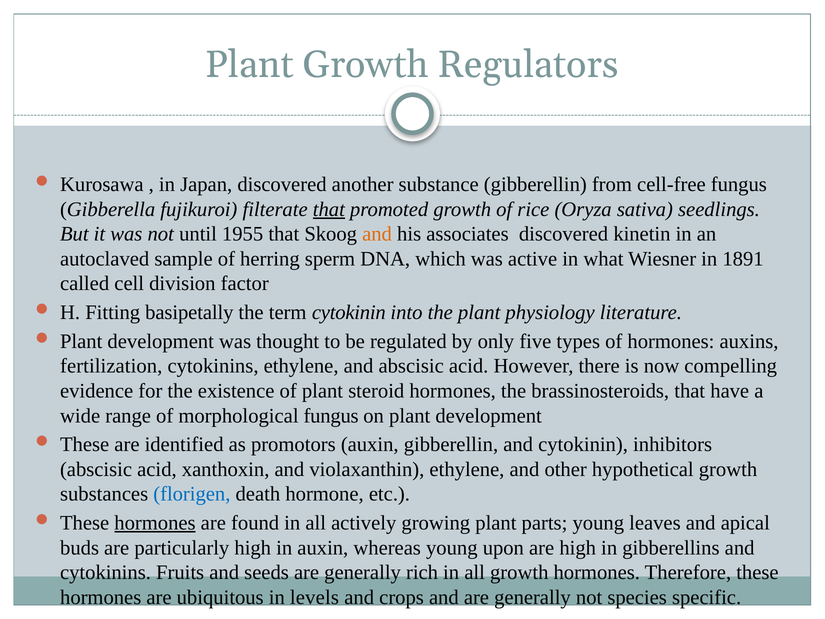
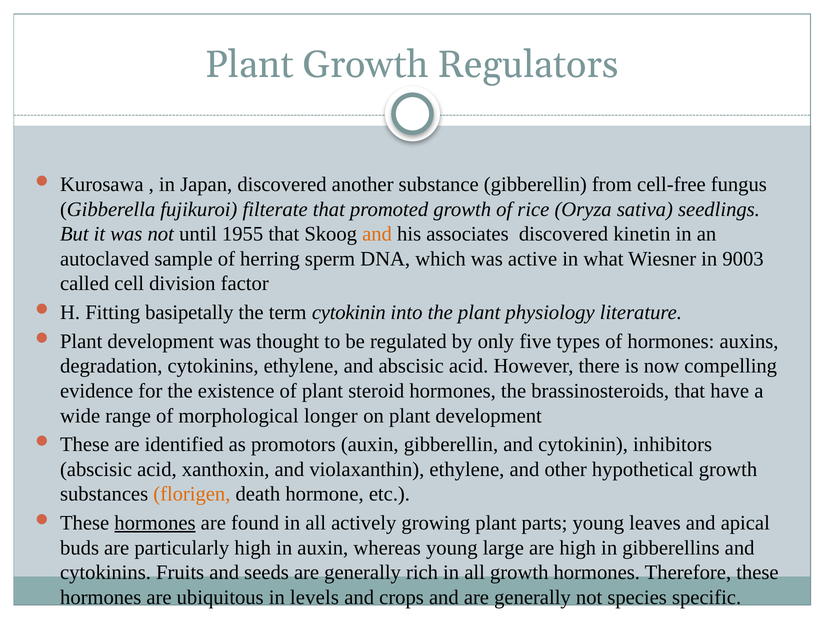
that underline: present -> none (329, 209)
1891: 1891 -> 9003 (743, 259)
fertilization: fertilization -> degradation (111, 366)
morphological fungus: fungus -> longer (331, 416)
florigen colour: blue -> orange (192, 494)
upon: upon -> large (503, 548)
